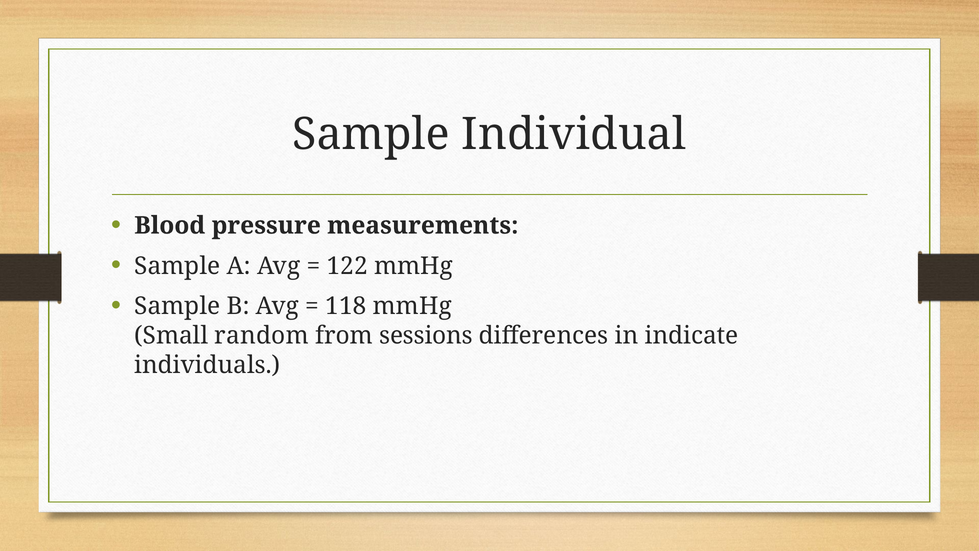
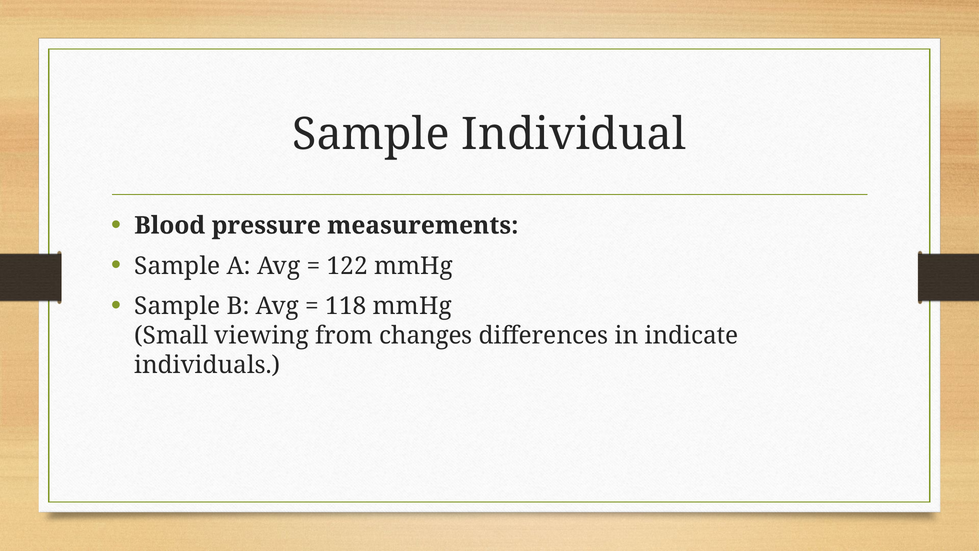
random: random -> viewing (262, 336)
sessions: sessions -> changes (426, 336)
